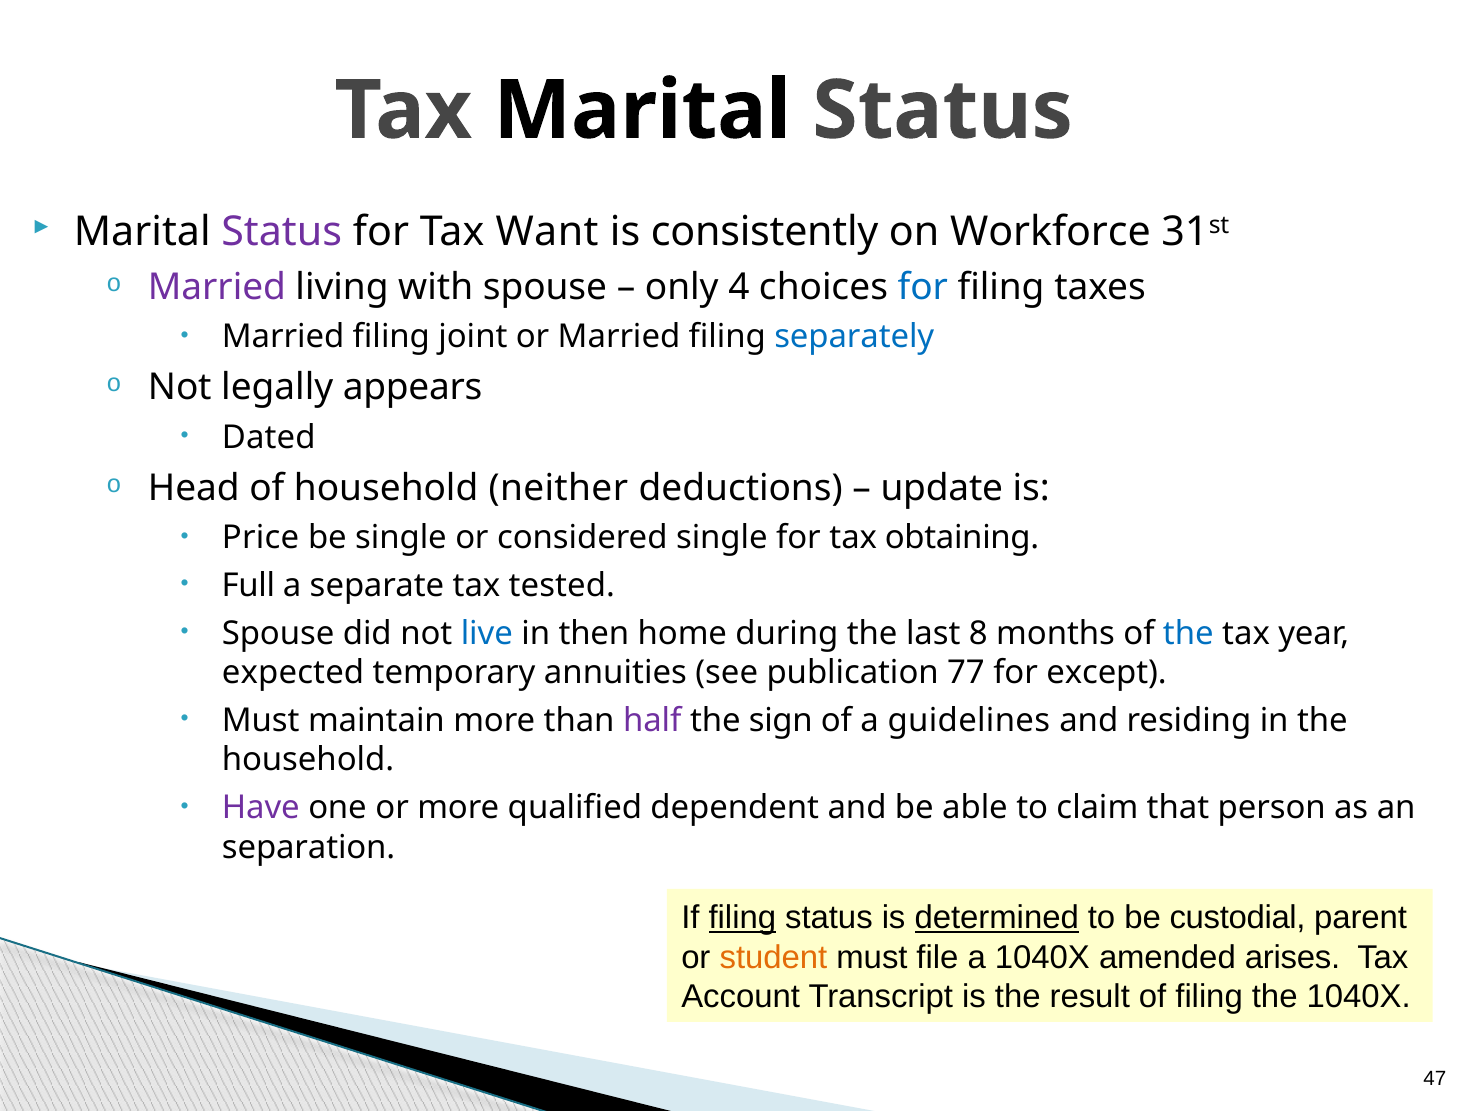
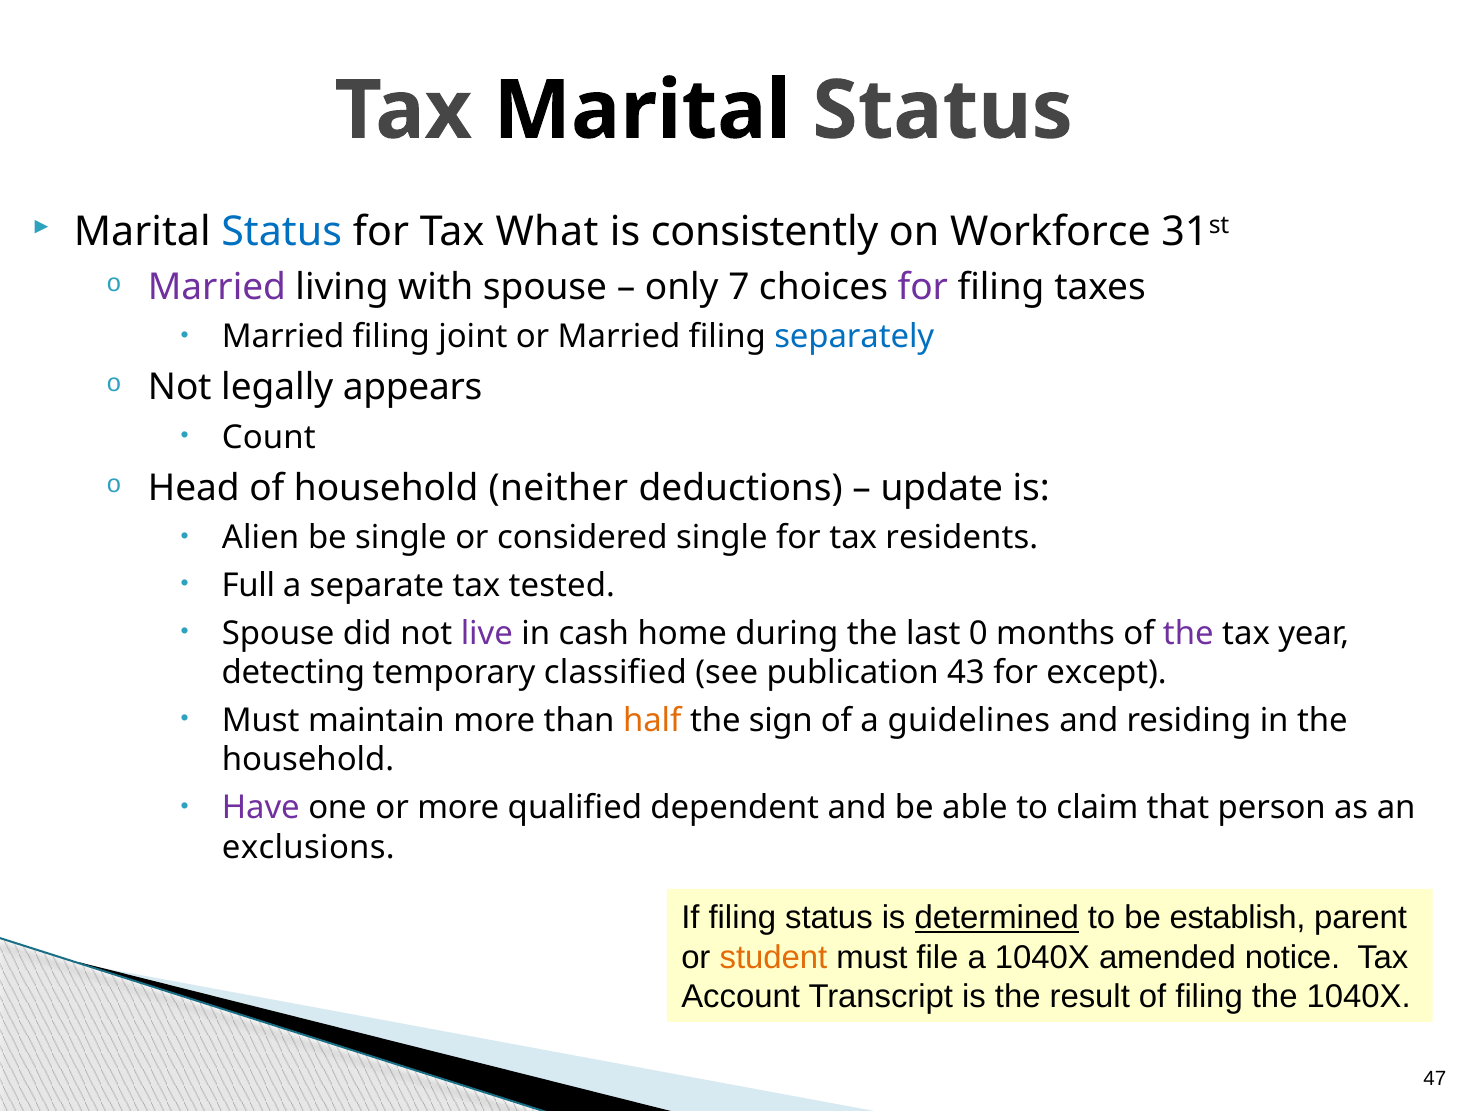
Status colour: purple -> blue (282, 233)
Want: Want -> What (547, 233)
4: 4 -> 7 (739, 287)
for colour: blue -> purple (923, 287)
Dated: Dated -> Count (269, 438)
Price: Price -> Alien (261, 538)
obtaining: obtaining -> residents (962, 538)
live colour: blue -> purple (487, 634)
then: then -> cash (594, 634)
8: 8 -> 0 (978, 634)
the colour: blue -> purple (1188, 634)
expected: expected -> detecting (293, 673)
annuities: annuities -> classified (615, 673)
77: 77 -> 43 (966, 673)
half colour: purple -> orange (652, 721)
separation: separation -> exclusions (308, 848)
filing underline: present -> none (742, 919)
custodial: custodial -> establish (1238, 919)
arises: arises -> notice (1293, 958)
